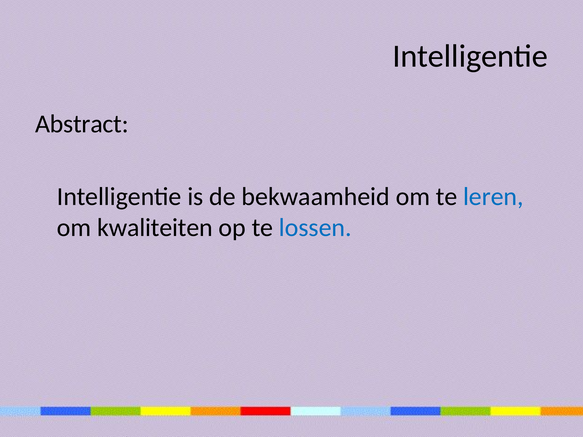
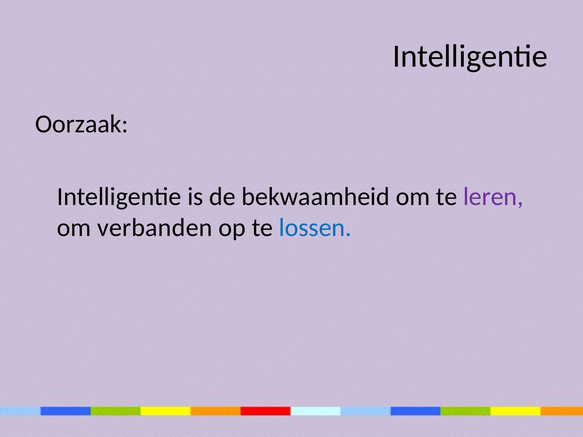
Abstract: Abstract -> Oorzaak (82, 124)
leren colour: blue -> purple (493, 197)
kwaliteiten: kwaliteiten -> verbanden (155, 228)
